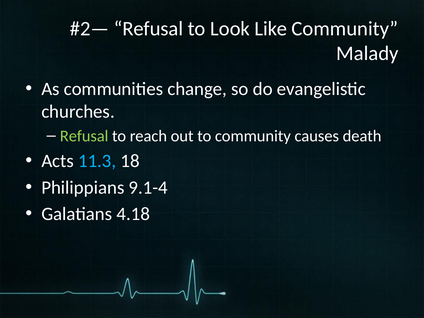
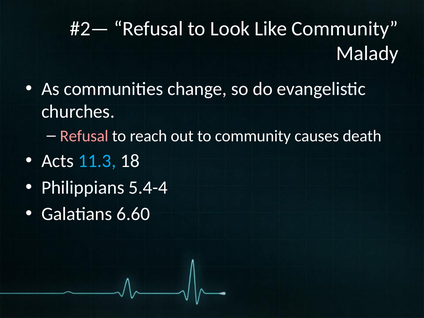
Refusal colour: light green -> pink (84, 136)
9.1-4: 9.1-4 -> 5.4-4 (148, 187)
4.18: 4.18 -> 6.60 (133, 214)
